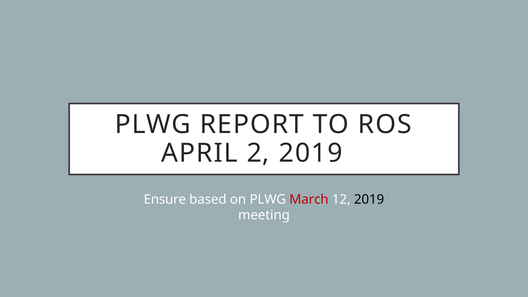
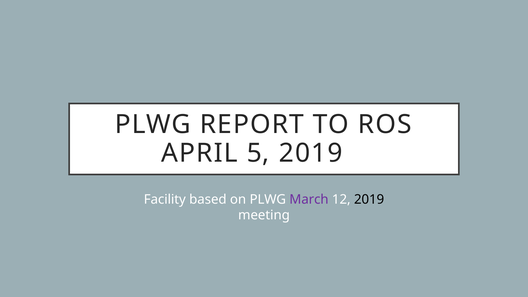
2: 2 -> 5 (258, 153)
Ensure: Ensure -> Facility (165, 199)
March colour: red -> purple (309, 199)
